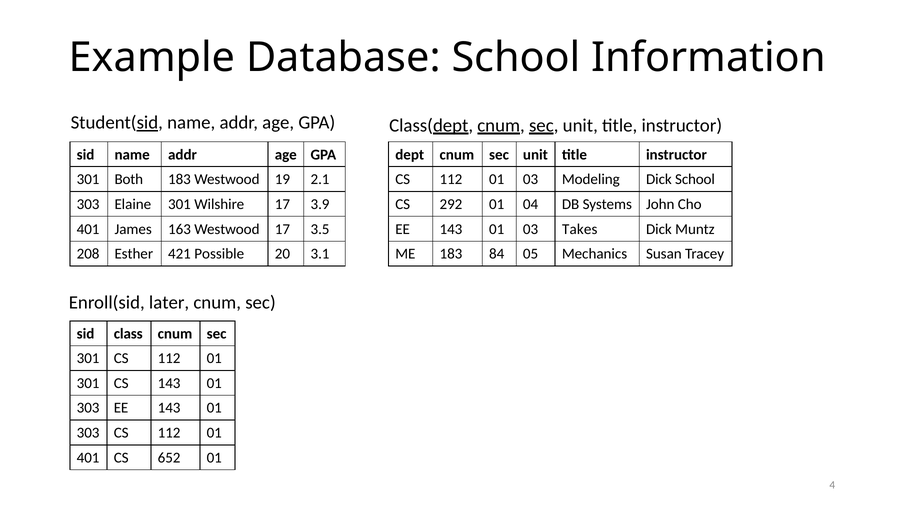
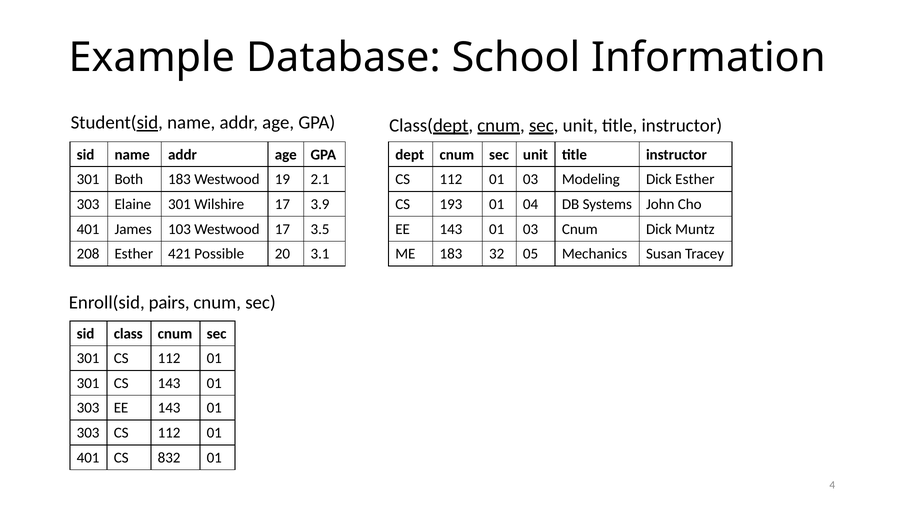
Dick School: School -> Esther (695, 180)
292: 292 -> 193 (451, 204)
163: 163 -> 103 (179, 229)
03 Takes: Takes -> Cnum (580, 229)
84: 84 -> 32 (497, 254)
later: later -> pairs (169, 303)
652: 652 -> 832 (169, 458)
